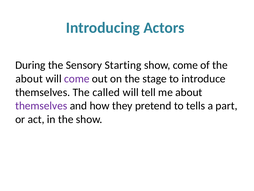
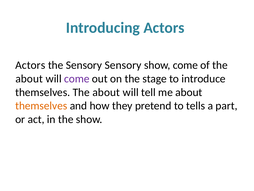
During: During -> Actors (30, 65)
Sensory Starting: Starting -> Sensory (123, 65)
themselves The called: called -> about (106, 92)
themselves colour: purple -> orange (41, 106)
